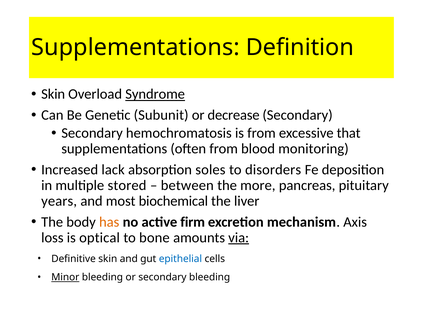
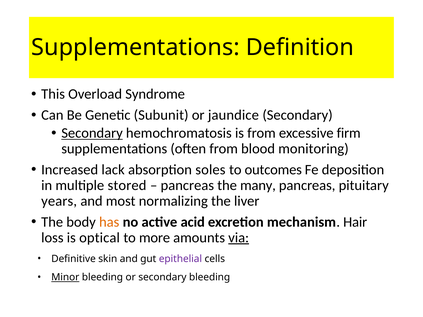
Skin: Skin -> This (53, 94)
Syndrome underline: present -> none (155, 94)
decrease: decrease -> jaundice (233, 115)
Secondary underline: none -> present (92, 133)
that: that -> firm (349, 133)
disorders: disorders -> outcomes (273, 170)
between: between -> pancreas (187, 186)
more: more -> many (258, 186)
biochemical: biochemical -> normalizing (173, 201)
firm: firm -> acid (193, 222)
Axis: Axis -> Hair (355, 222)
bone: bone -> more (155, 238)
epithelial colour: blue -> purple (180, 259)
